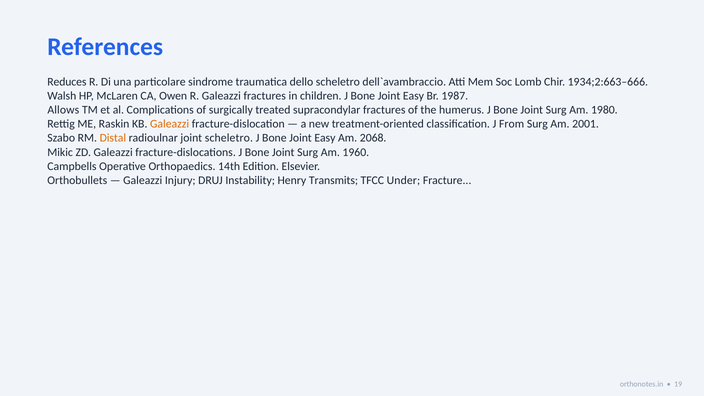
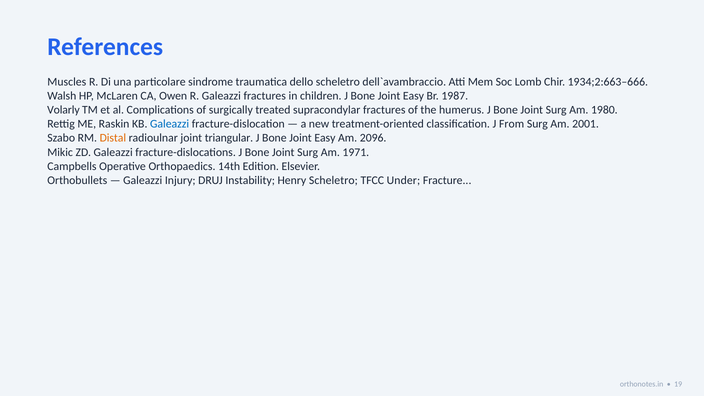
Reduces: Reduces -> Muscles (67, 82)
Allows: Allows -> Volarly (63, 110)
Galeazzi colour: orange -> blue (170, 124)
joint scheletro: scheletro -> triangular (229, 138)
2068: 2068 -> 2096 (373, 138)
1960: 1960 -> 1971 (356, 152)
Henry Transmits: Transmits -> Scheletro (333, 180)
